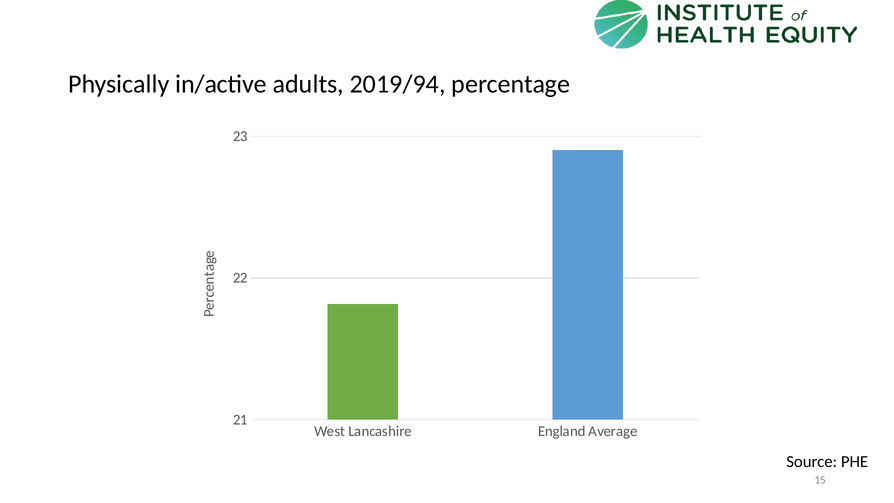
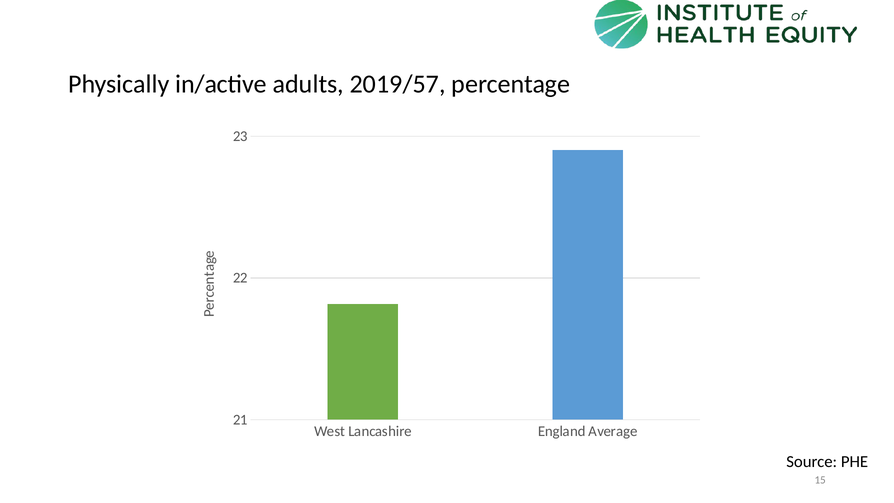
2019/94: 2019/94 -> 2019/57 (398, 84)
